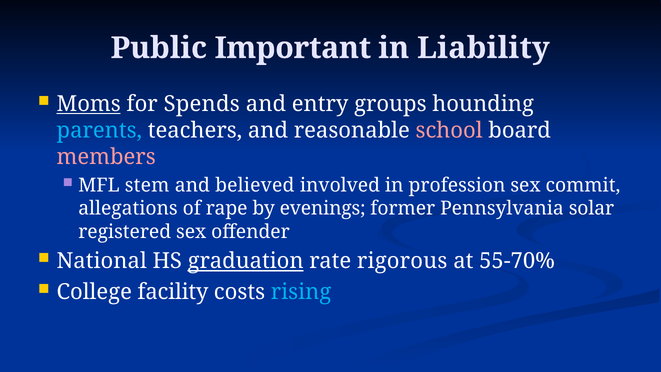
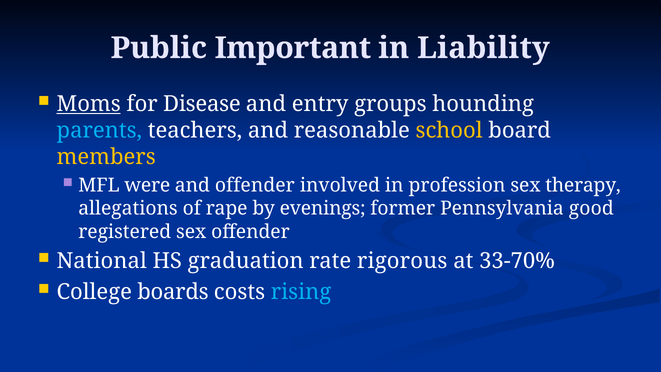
Spends: Spends -> Disease (202, 104)
school colour: pink -> yellow (449, 130)
members colour: pink -> yellow (106, 157)
stem: stem -> were (147, 185)
and believed: believed -> offender (255, 185)
commit: commit -> therapy (583, 185)
solar: solar -> good (591, 209)
graduation underline: present -> none (246, 261)
55-70%: 55-70% -> 33-70% (517, 261)
facility: facility -> boards (173, 292)
